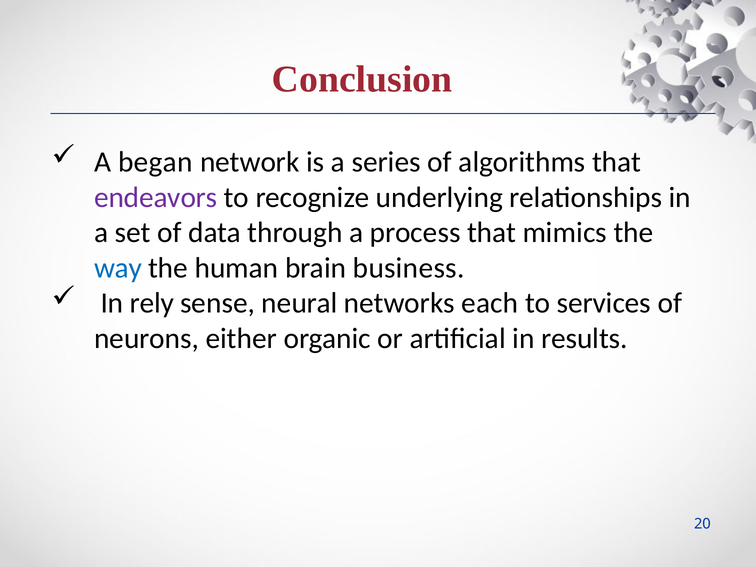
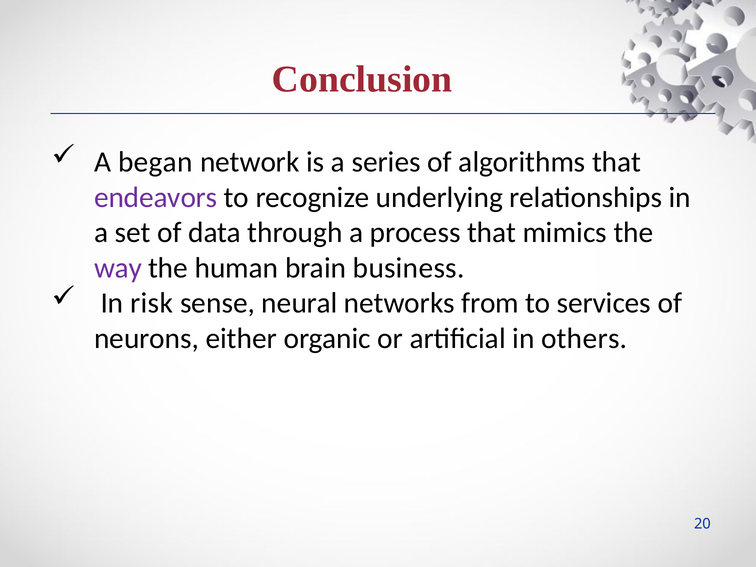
way colour: blue -> purple (118, 268)
rely: rely -> risk (152, 303)
each: each -> from (490, 303)
results: results -> others (584, 339)
